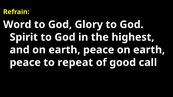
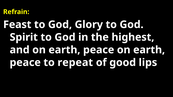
Word: Word -> Feast (17, 25)
call: call -> lips (148, 63)
